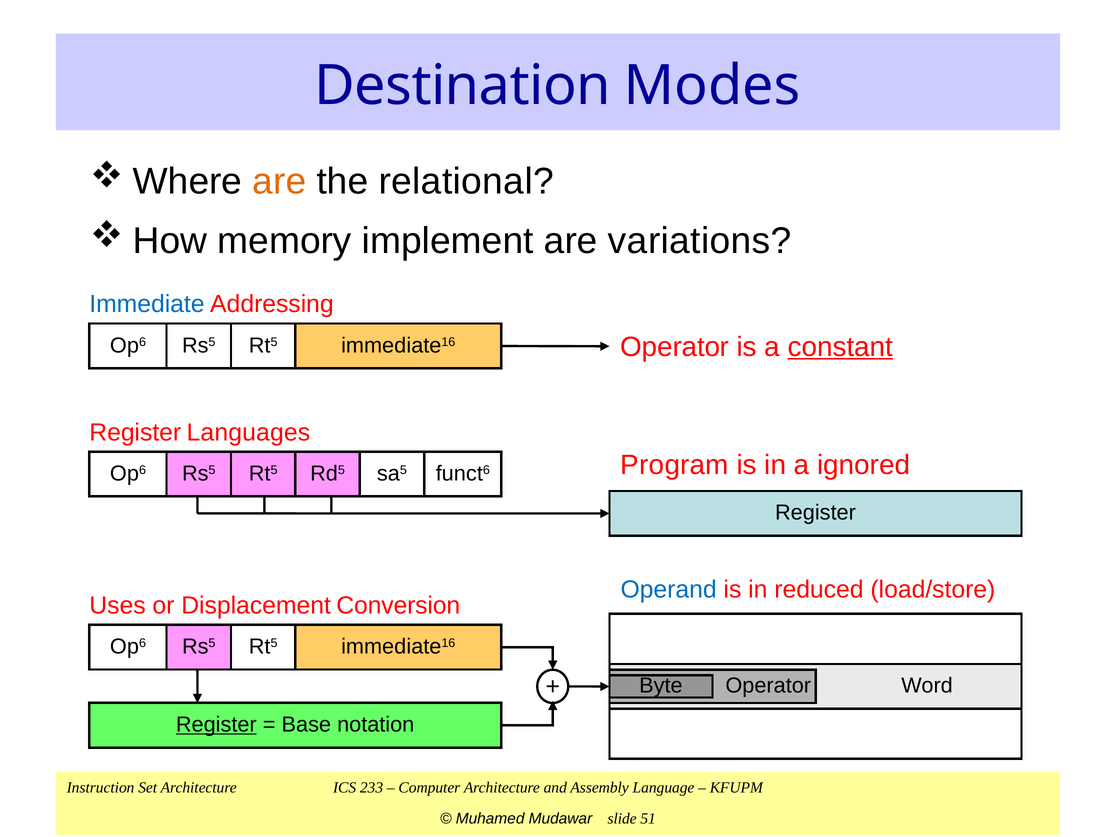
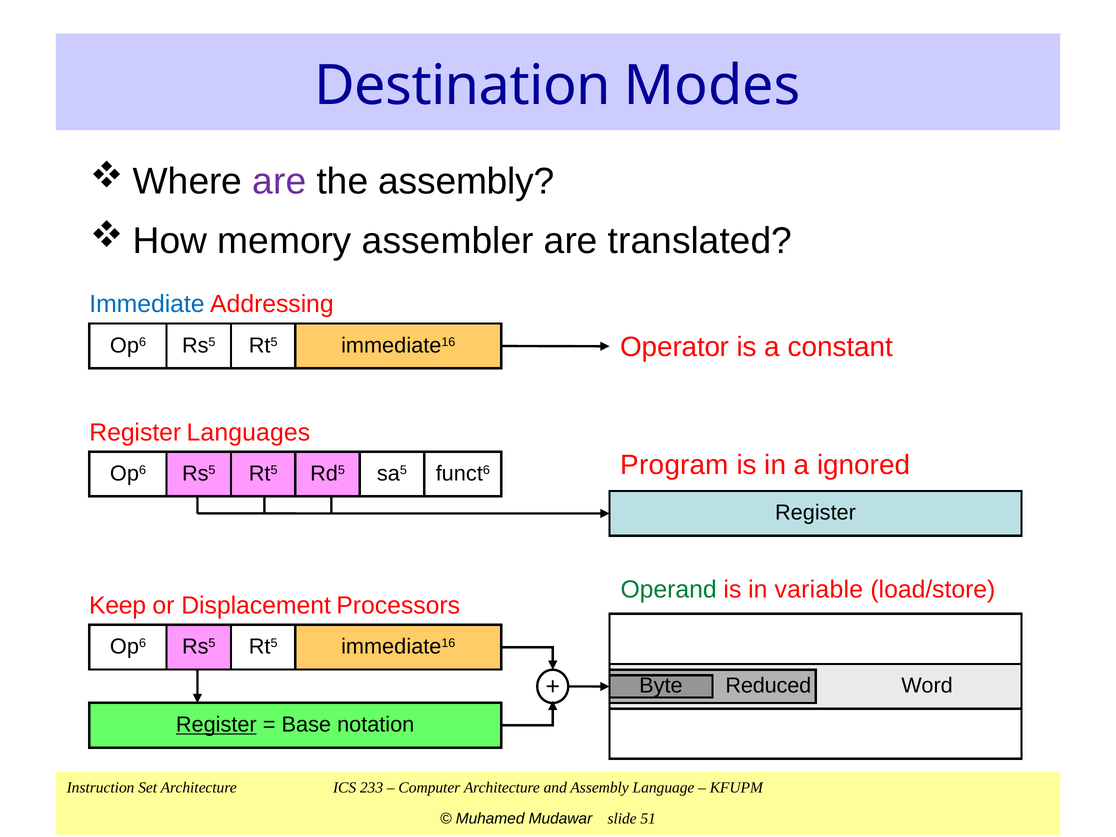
are colour: orange -> purple (279, 181)
the relational: relational -> assembly (467, 181)
implement: implement -> assembler (448, 241)
variations: variations -> translated (700, 241)
constant underline: present -> none (840, 347)
Operand colour: blue -> green (669, 590)
reduced: reduced -> variable (819, 590)
Uses: Uses -> Keep (118, 605)
Conversion: Conversion -> Processors (398, 605)
Operator: Operator -> Reduced (768, 686)
